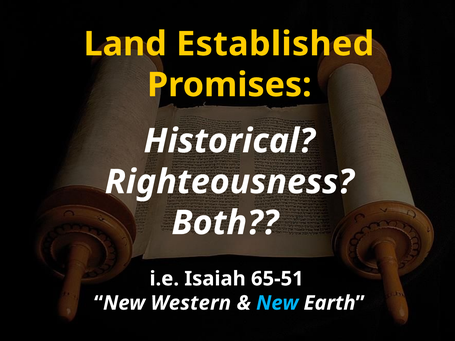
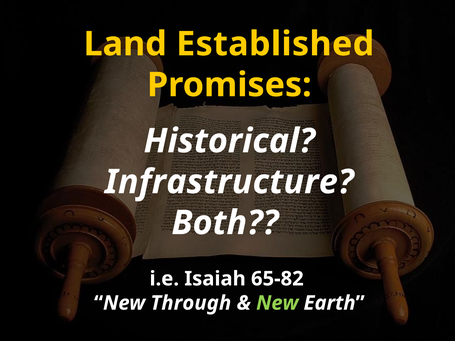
Righteousness: Righteousness -> Infrastructure (229, 182)
65-51: 65-51 -> 65-82 (277, 279)
Western: Western -> Through (191, 303)
New colour: light blue -> light green (277, 303)
